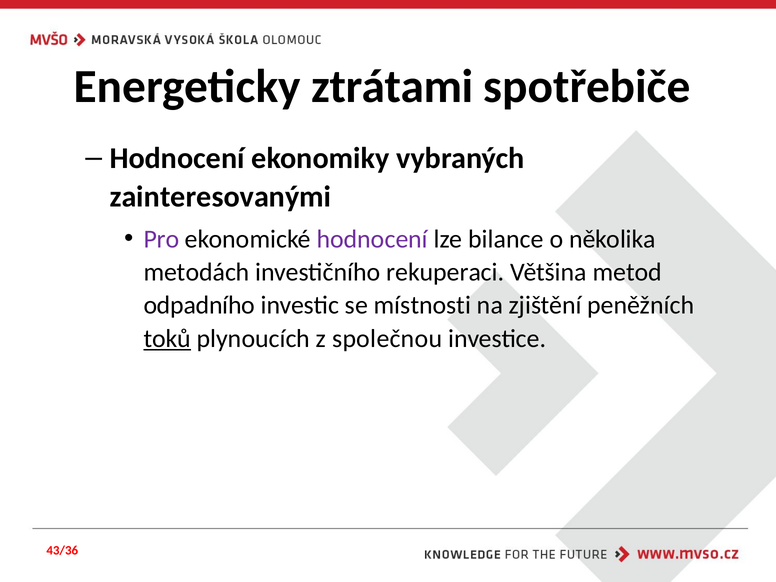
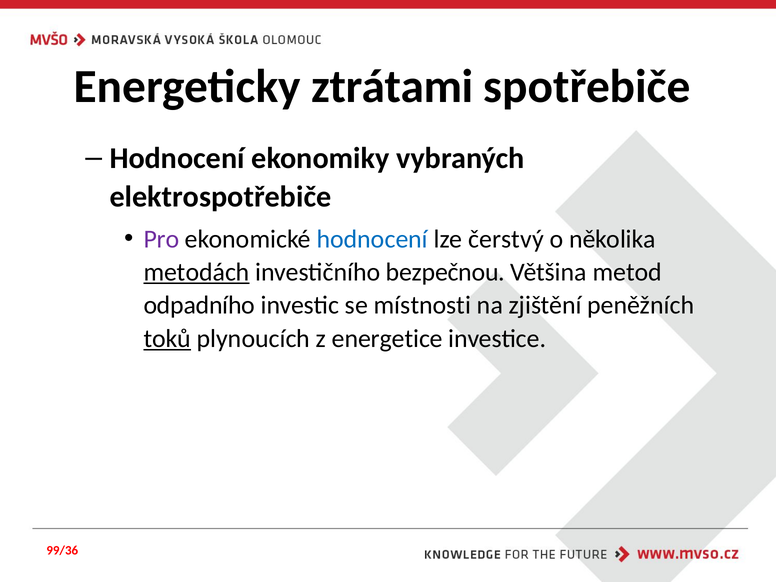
zainteresovanými: zainteresovanými -> elektrospotřebiče (220, 197)
hodnocení colour: purple -> blue (372, 239)
bilance: bilance -> čerstvý (506, 239)
metodách underline: none -> present (197, 272)
rekuperaci: rekuperaci -> bezpečnou (445, 272)
společnou: společnou -> energetice (387, 339)
43/36: 43/36 -> 99/36 (62, 551)
